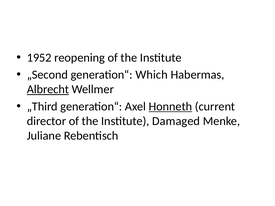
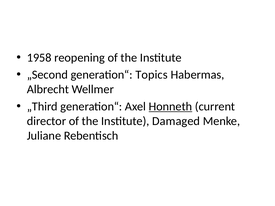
1952: 1952 -> 1958 (39, 58)
Which: Which -> Topics (152, 75)
Albrecht underline: present -> none (48, 89)
